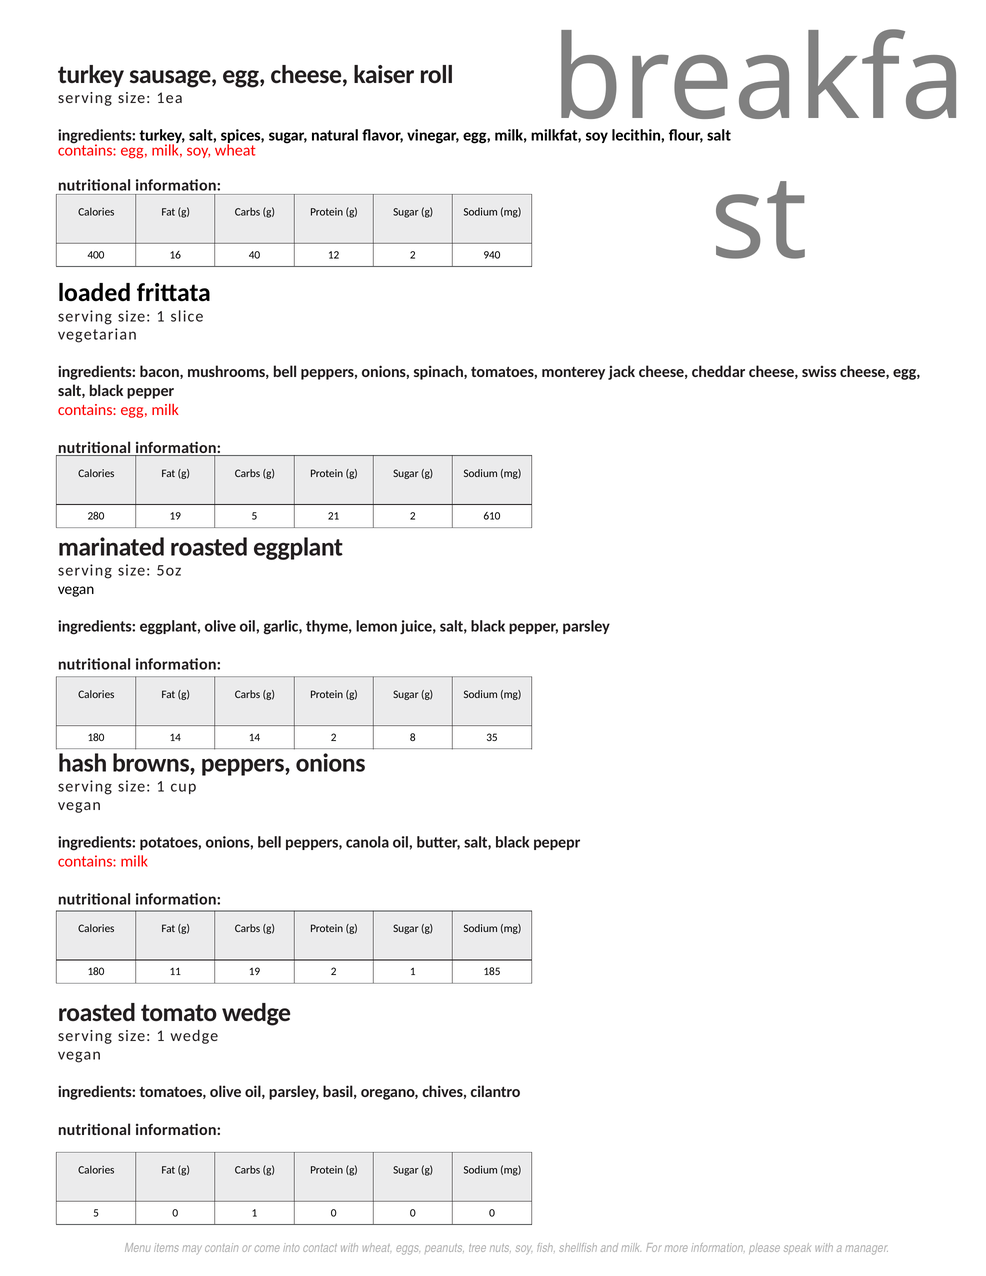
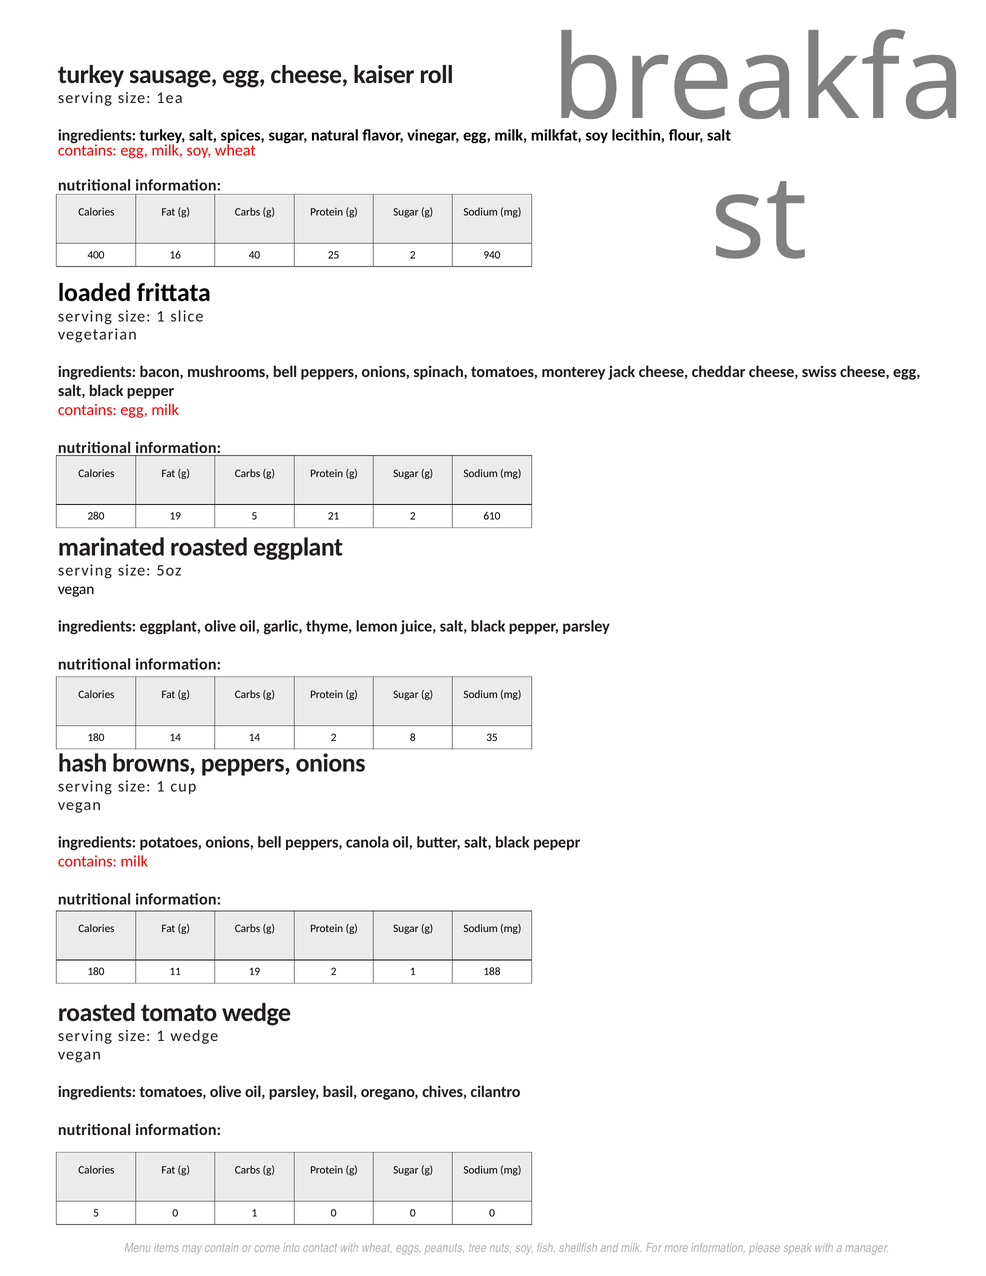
12: 12 -> 25 (334, 255)
185: 185 -> 188 (492, 972)
